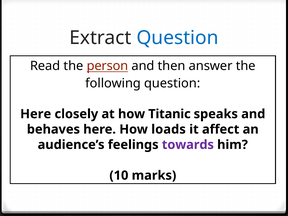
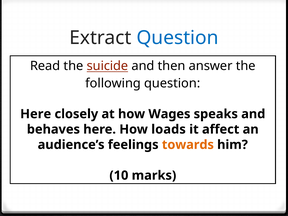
person: person -> suicide (107, 66)
Titanic: Titanic -> Wages (169, 114)
towards colour: purple -> orange (188, 145)
